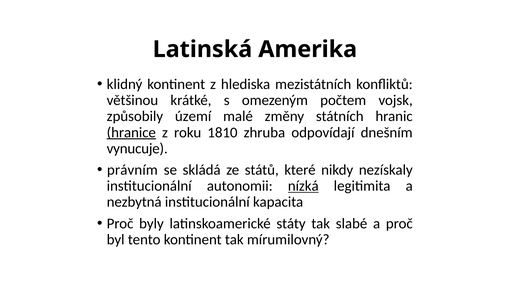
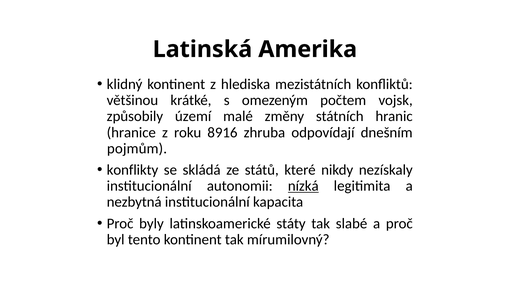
hranice underline: present -> none (131, 132)
1810: 1810 -> 8916 (222, 132)
vynucuje: vynucuje -> pojmům (137, 148)
právním: právním -> konflikty (132, 170)
